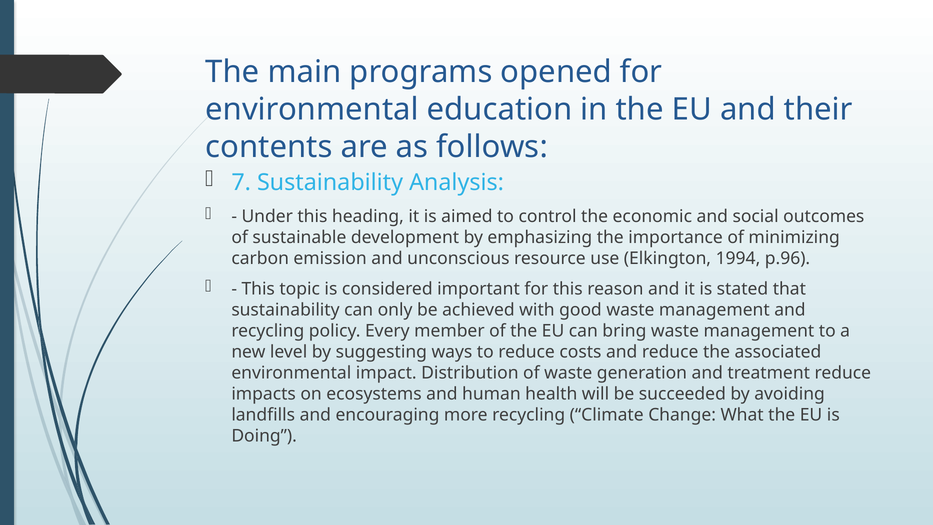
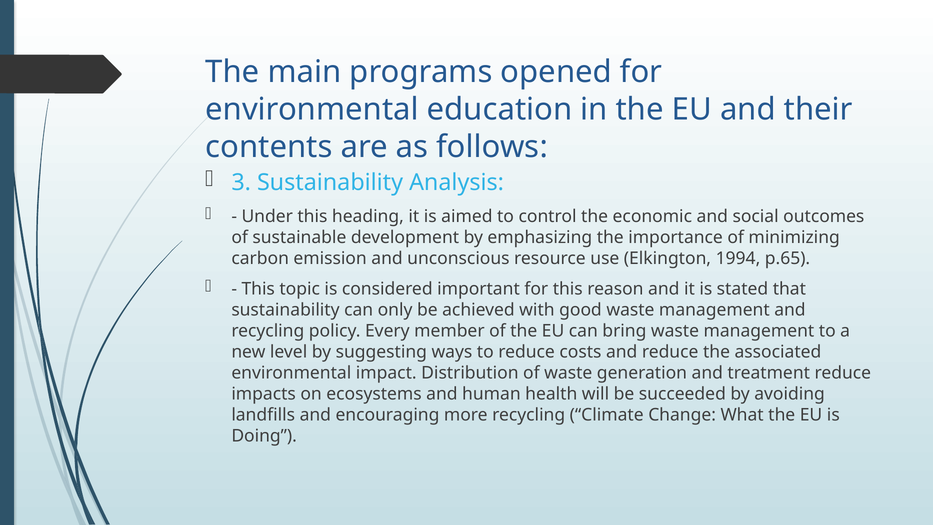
7: 7 -> 3 (241, 182)
p.96: p.96 -> p.65 (788, 258)
